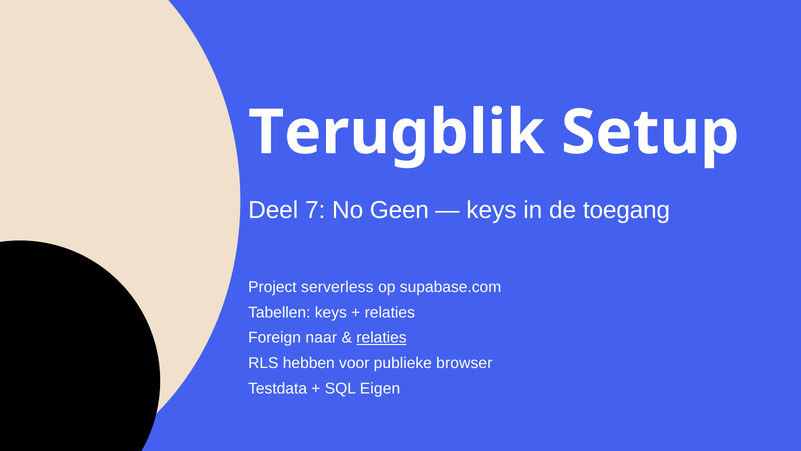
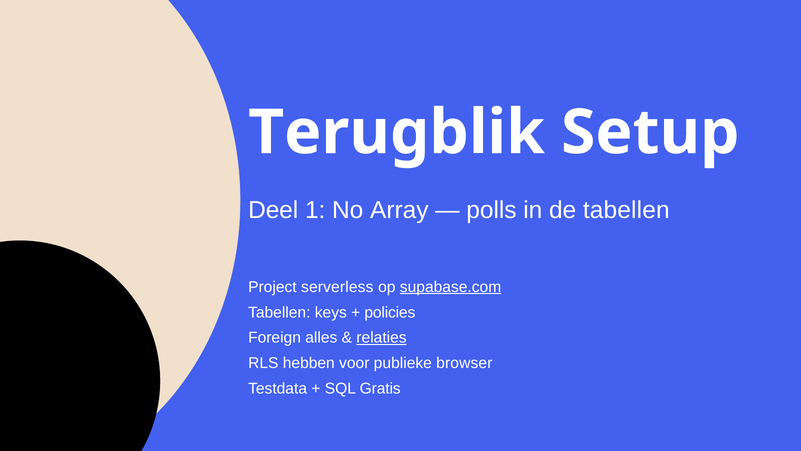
7: 7 -> 1 (315, 210)
Geen: Geen -> Array (399, 210)
keys: keys -> polls (491, 210)
de toegang: toegang -> tabellen (626, 210)
supabase.com underline: none -> present (451, 287)
relaties: relaties -> policies (390, 312)
naar: naar -> alles (321, 337)
Eigen: Eigen -> Gratis (380, 388)
